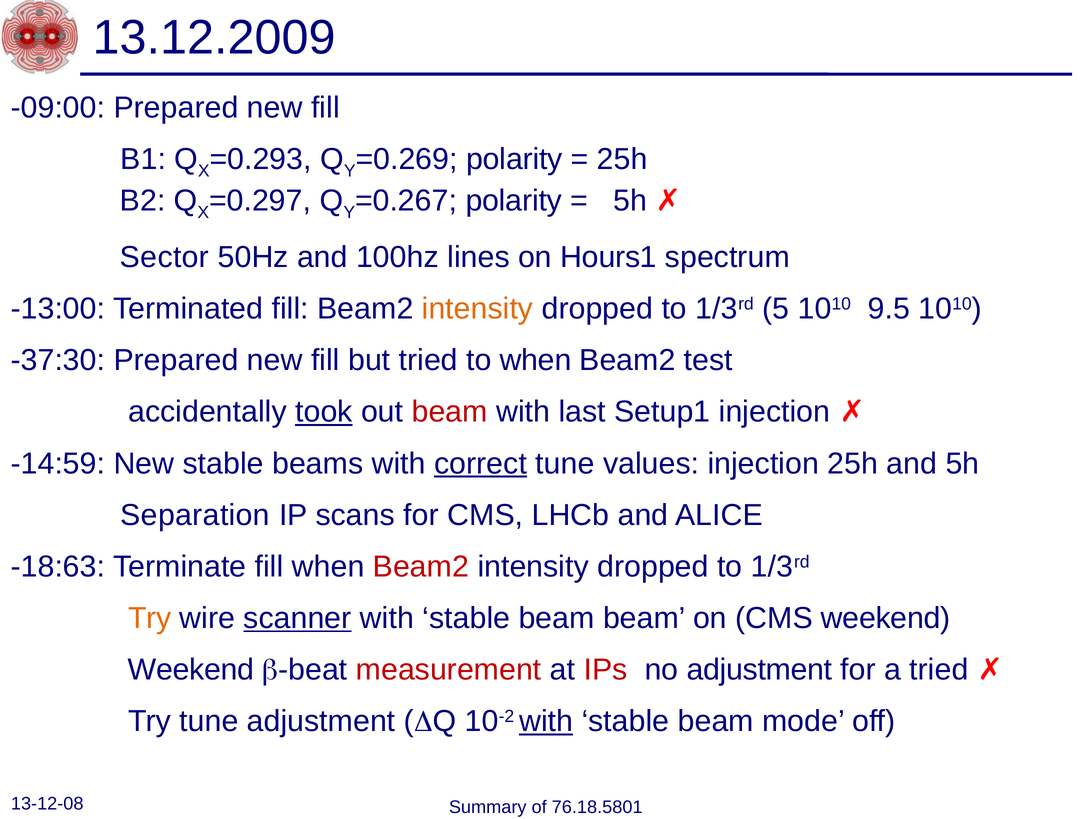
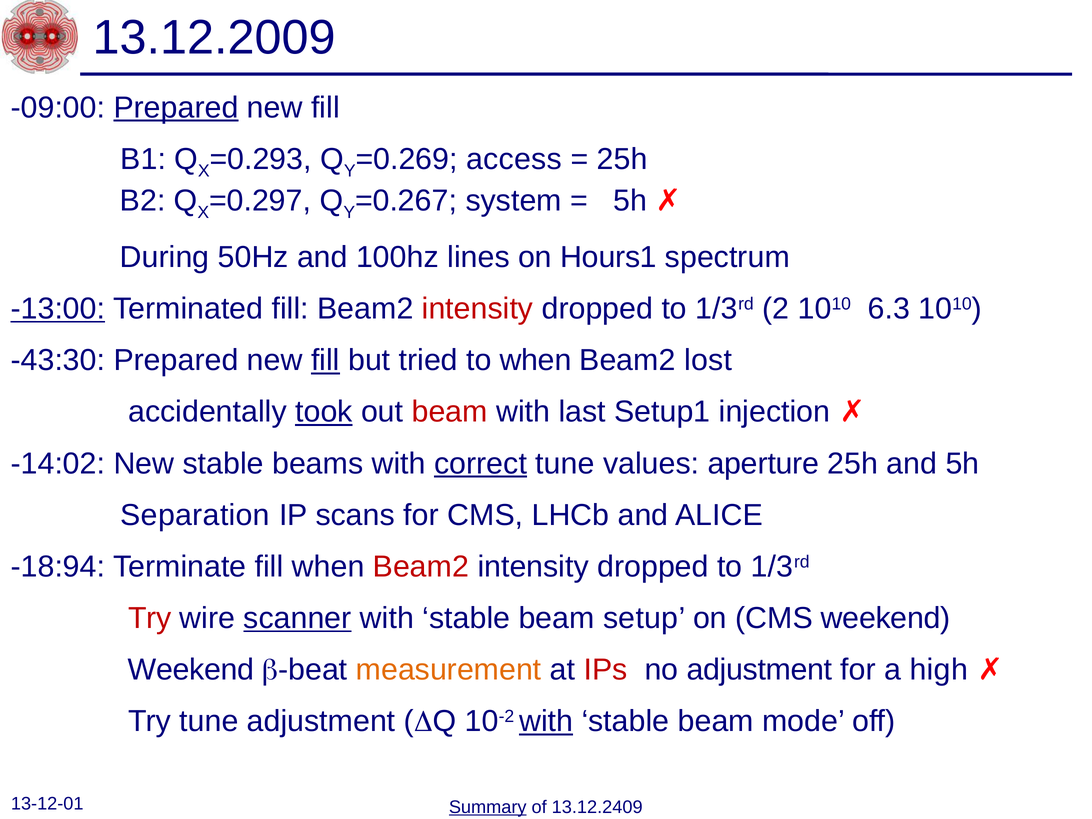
Prepared underline: none -> present (176, 108)
polarity: polarity -> access (514, 159)
polarity: polarity -> system (514, 201)
Sector: Sector -> During (165, 257)
-13:00 underline: none -> present (58, 309)
intensity colour: orange -> red (477, 309)
5: 5 -> 2 (776, 309)
9.5: 9.5 -> 6.3 (889, 309)
-37:30: -37:30 -> -43:30 (58, 360)
fill underline: none -> present (325, 360)
test: test -> lost (708, 360)
-14:59: -14:59 -> -14:02 (58, 463)
values injection: injection -> aperture (763, 463)
-18:63: -18:63 -> -18:94 (58, 567)
Try colour: orange -> red (150, 618)
beam beam: beam -> setup (644, 618)
measurement colour: red -> orange (449, 670)
a tried: tried -> high (939, 670)
13-12-08: 13-12-08 -> 13-12-01 (47, 804)
Summary underline: none -> present (488, 807)
76.18.5801: 76.18.5801 -> 13.12.2409 (597, 807)
